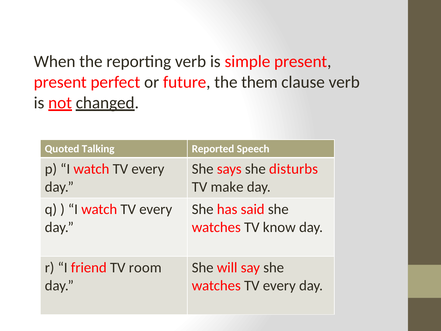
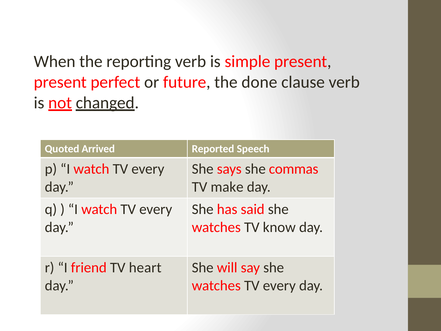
them: them -> done (259, 82)
Talking: Talking -> Arrived (98, 149)
disturbs: disturbs -> commas (294, 169)
room: room -> heart (145, 267)
